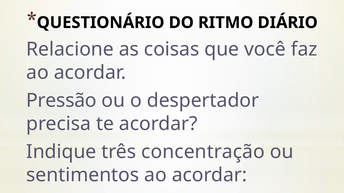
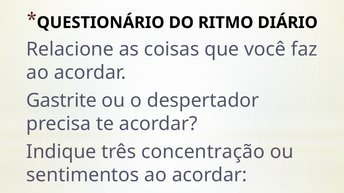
Pressão: Pressão -> Gastrite (61, 101)
